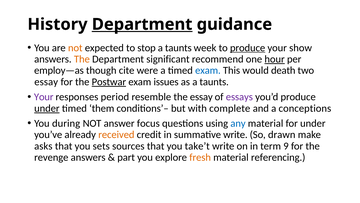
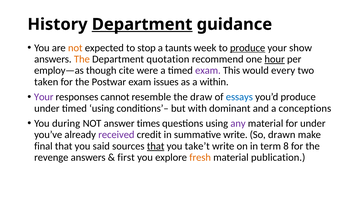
significant: significant -> quotation (168, 59)
exam colour: blue -> purple (208, 70)
death: death -> every (283, 70)
essay: essay -> taken (46, 82)
Postwar underline: present -> none (109, 82)
as a taunts: taunts -> within (214, 82)
period: period -> cannot (115, 97)
the essay: essay -> draw (201, 97)
essays colour: purple -> blue (239, 97)
under underline: present -> none (47, 108)
timed them: them -> using (102, 108)
complete: complete -> dominant (230, 108)
focus: focus -> times (148, 123)
any colour: blue -> purple (238, 123)
received colour: orange -> purple (116, 134)
asks: asks -> final (43, 146)
sets: sets -> said (101, 146)
that underline: none -> present (156, 146)
9: 9 -> 8 (286, 146)
part: part -> first (126, 157)
referencing: referencing -> publication (278, 157)
